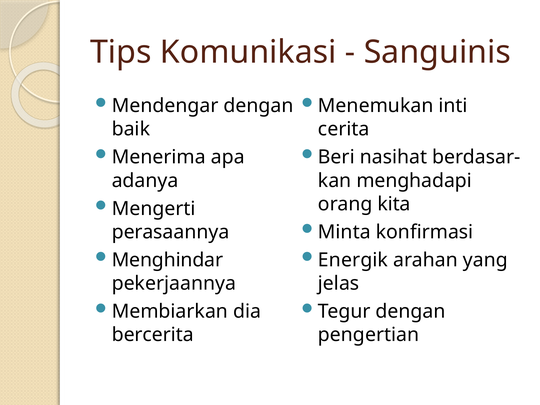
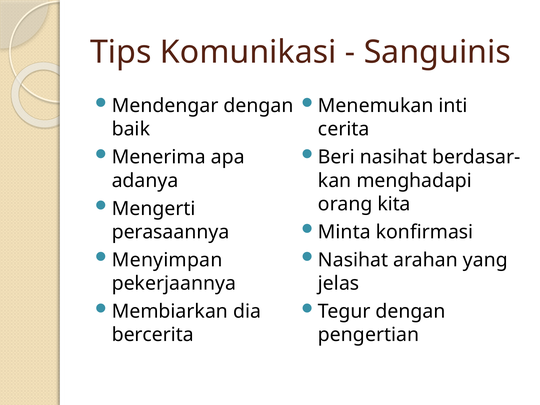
Menghindar: Menghindar -> Menyimpan (167, 260)
Energik: Energik -> Nasihat (353, 260)
